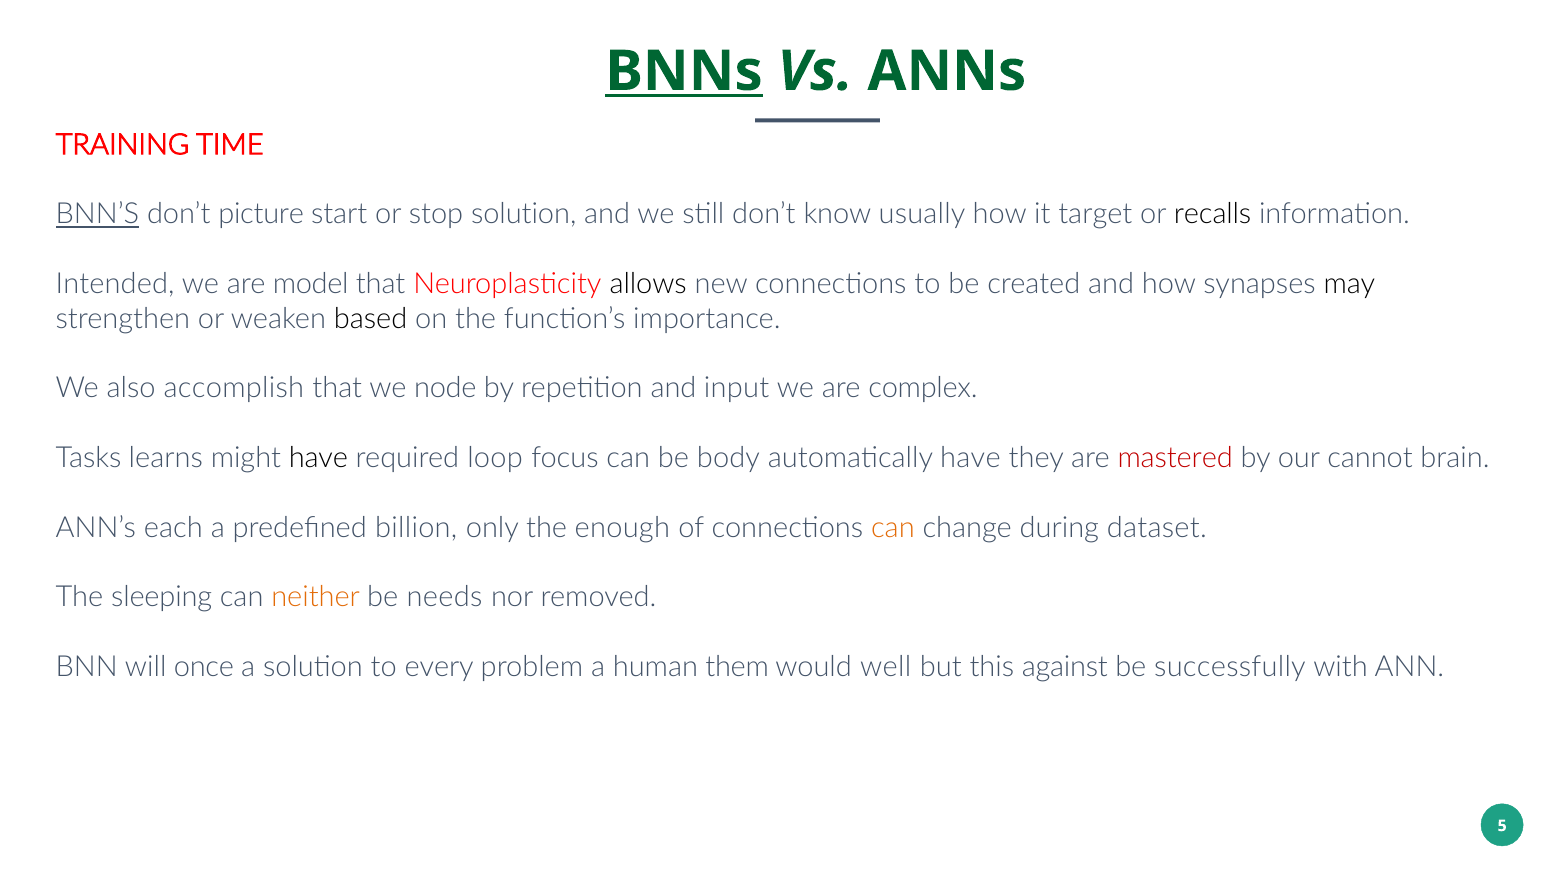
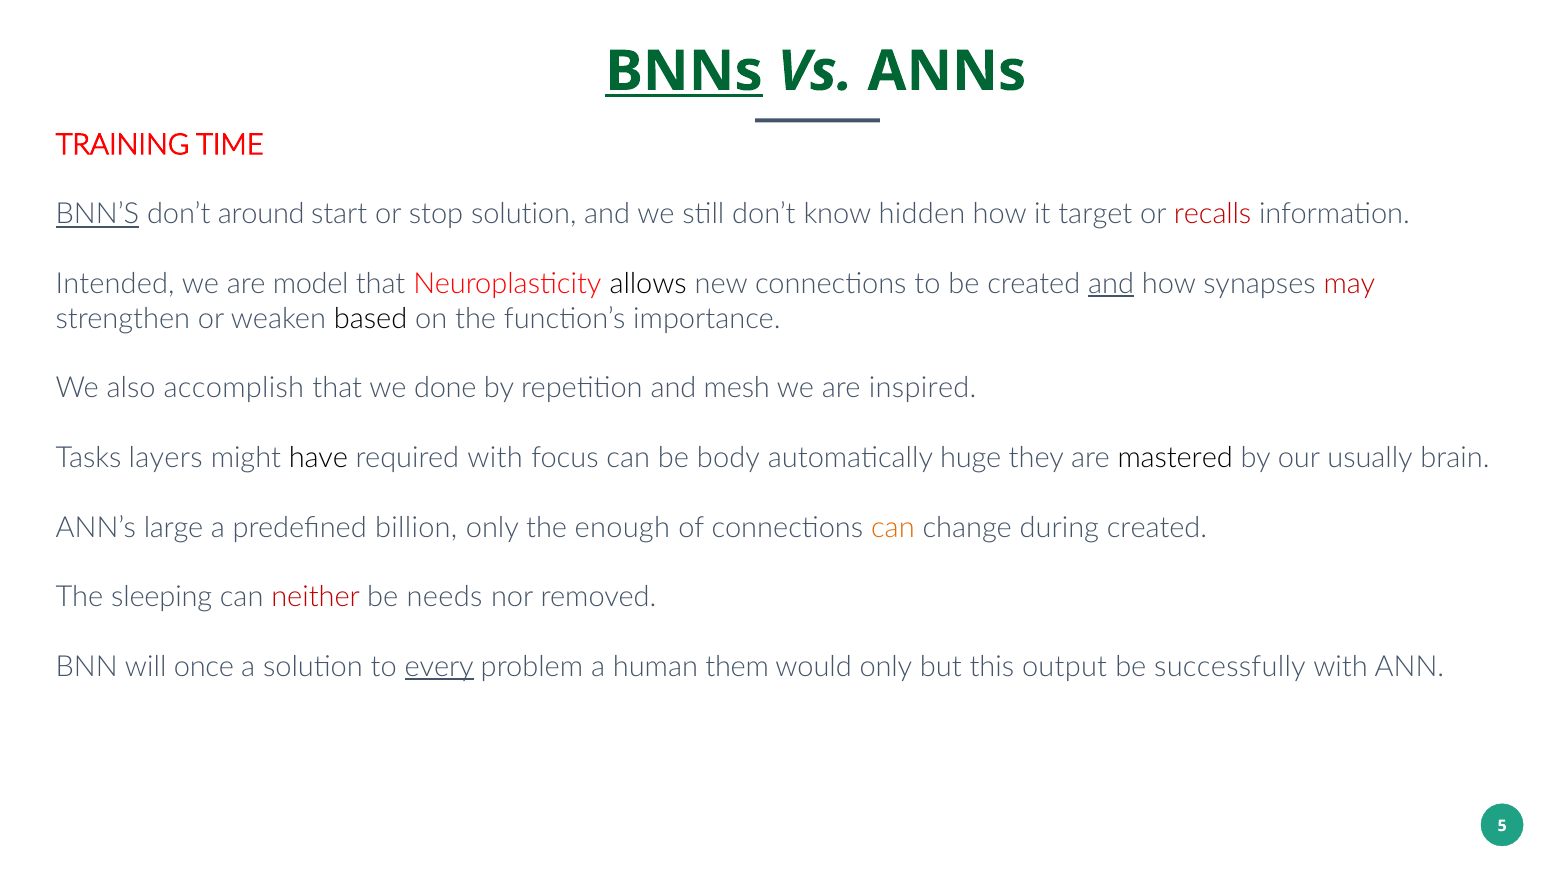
picture: picture -> around (261, 214)
usually: usually -> hidden (922, 214)
recalls colour: black -> red (1213, 214)
and underline: none -> present (1111, 284)
may colour: black -> red (1349, 284)
node: node -> done (445, 388)
input: input -> mesh (737, 388)
complex: complex -> inspired (923, 388)
learns: learns -> layers (166, 458)
required loop: loop -> with (495, 458)
automatically have: have -> huge (971, 458)
mastered colour: red -> black (1175, 458)
cannot: cannot -> usually (1370, 458)
each: each -> large (174, 527)
during dataset: dataset -> created (1157, 527)
neither colour: orange -> red (316, 597)
every underline: none -> present (439, 667)
would well: well -> only (886, 667)
against: against -> output (1065, 667)
